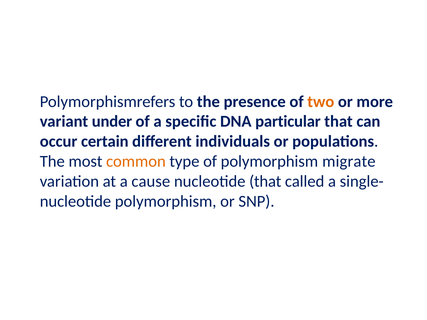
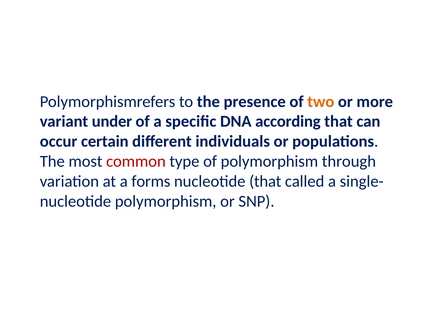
particular: particular -> according (288, 122)
common colour: orange -> red (136, 161)
migrate: migrate -> through (349, 161)
cause: cause -> forms (151, 181)
